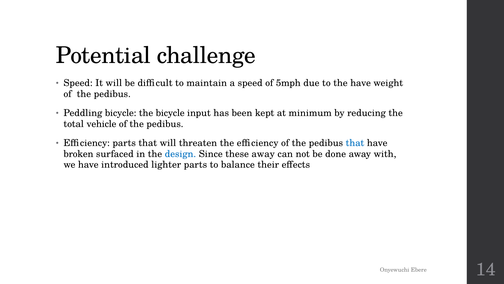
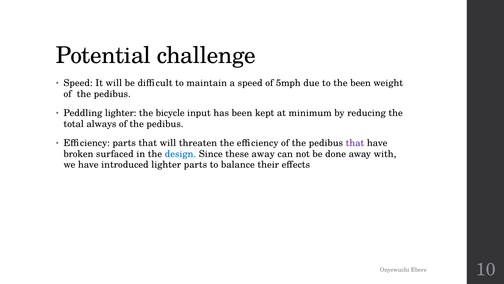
the have: have -> been (361, 83)
Peddling bicycle: bicycle -> lighter (121, 113)
vehicle: vehicle -> always (101, 124)
that colour: blue -> purple (355, 143)
14: 14 -> 10 (486, 269)
